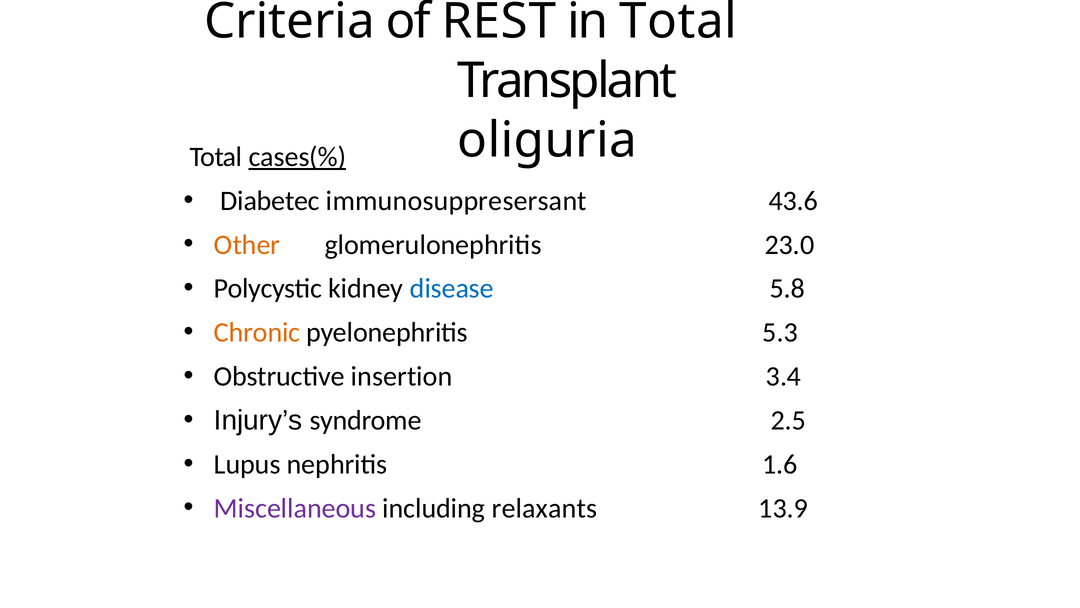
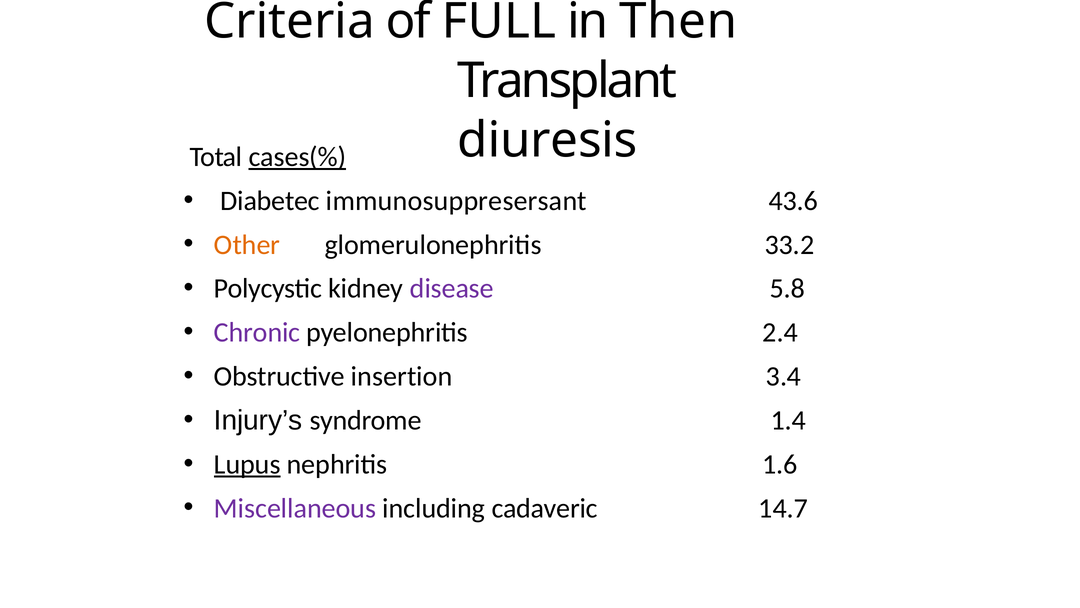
REST: REST -> FULL (499, 21)
in Total: Total -> Then (678, 21)
oliguria: oliguria -> diuresis (548, 140)
23.0: 23.0 -> 33.2 (789, 245)
disease colour: blue -> purple (452, 288)
Chronic colour: orange -> purple (257, 332)
5.3: 5.3 -> 2.4 (780, 332)
2.5: 2.5 -> 1.4 (788, 420)
Lupus underline: none -> present (247, 464)
relaxants: relaxants -> cadaveric (545, 508)
13.9: 13.9 -> 14.7 (783, 508)
